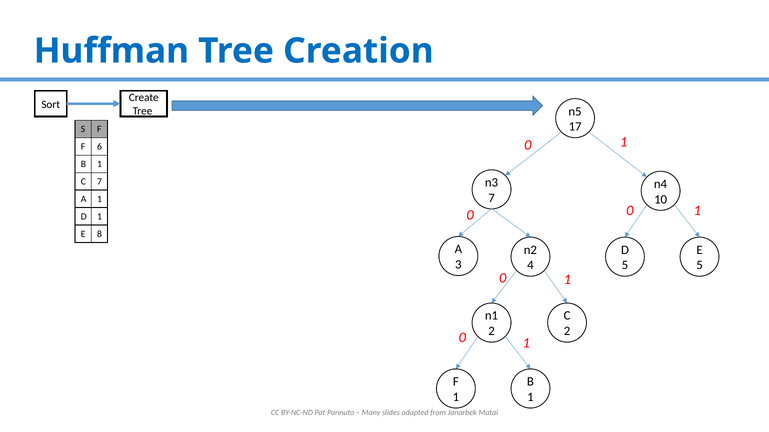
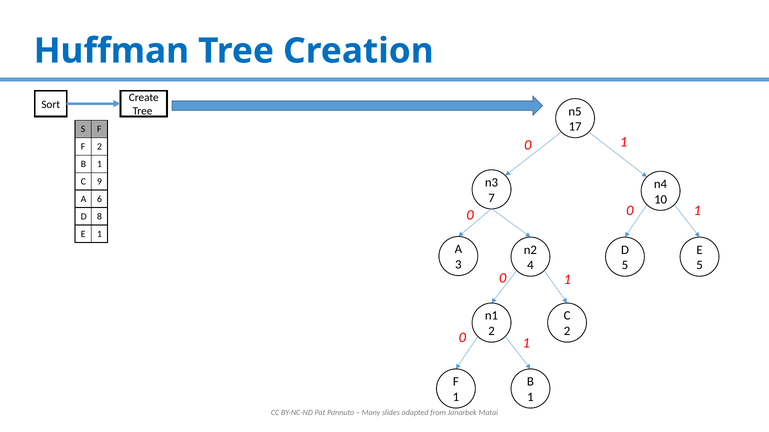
F 6: 6 -> 2 (99, 147)
C 7: 7 -> 9 (99, 182)
A 1: 1 -> 6 (99, 199)
D 1: 1 -> 8 (99, 217)
E 8: 8 -> 1 (99, 234)
